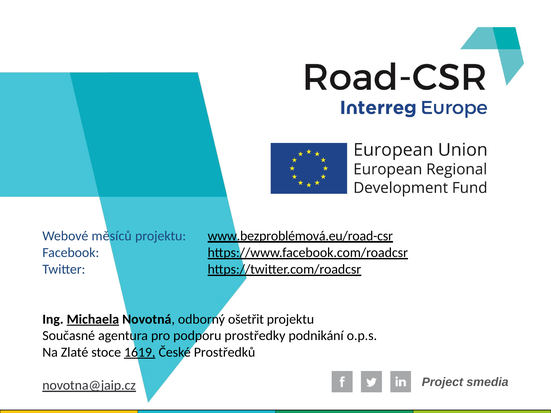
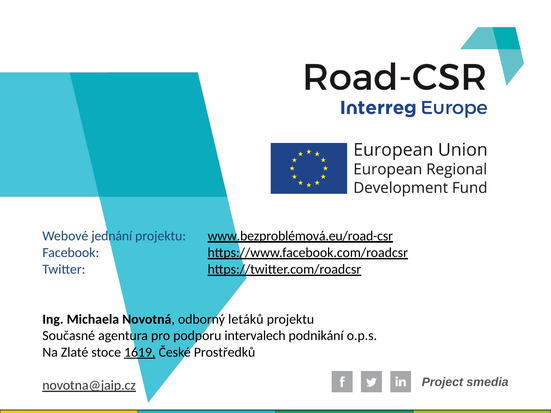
měsíců: měsíců -> jednání (112, 236)
Michaela underline: present -> none (93, 319)
ošetřit: ošetřit -> letáků (246, 319)
prostředky: prostředky -> intervalech (255, 336)
